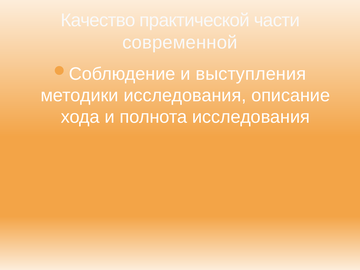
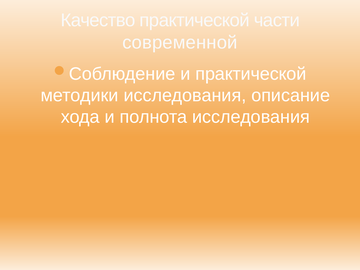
и выступления: выступления -> практической (251, 74)
